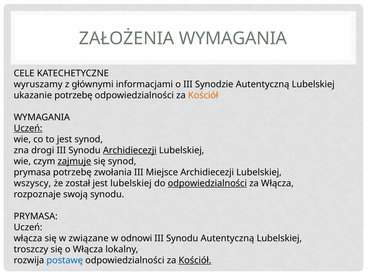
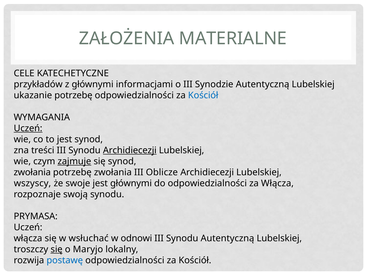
ZAŁOŻENIA WYMAGANIA: WYMAGANIA -> MATERIALNE (233, 38)
wyruszamy: wyruszamy -> przykładów (38, 84)
Kościół colour: orange -> blue (203, 95)
drogi: drogi -> treści (43, 150)
prymasa: prymasa -> zwołania (32, 172)
Miejsce: Miejsce -> Oblicze (162, 172)
został: został -> swoje (78, 183)
jest lubelskiej: lubelskiej -> głównymi (131, 183)
odpowiedzialności underline: present -> none (207, 183)
związane: związane -> wsłuchać (89, 238)
się underline: none -> present (57, 249)
o Włącza: Włącza -> Maryjo (88, 249)
Kościół underline: present -> none (195, 260)
